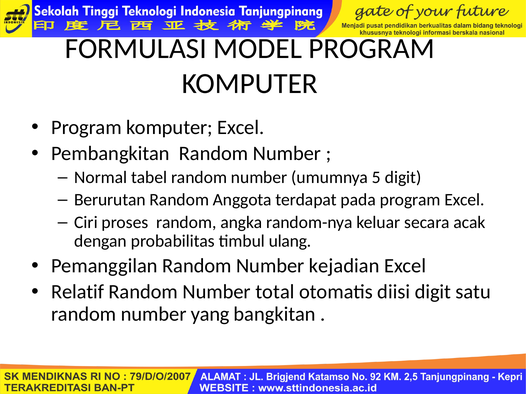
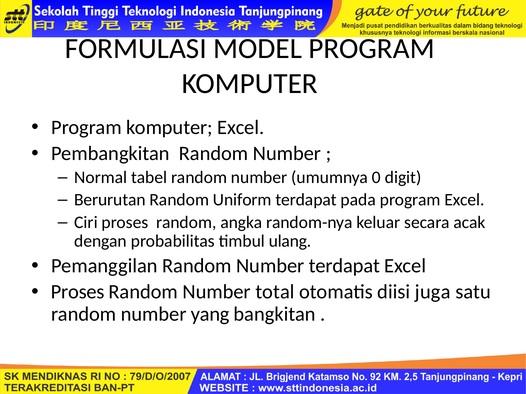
5: 5 -> 0 (376, 178)
Anggota: Anggota -> Uniform (242, 200)
Number kejadian: kejadian -> terdapat (344, 266)
Relatif: Relatif -> Proses (78, 292)
diisi digit: digit -> juga (433, 292)
